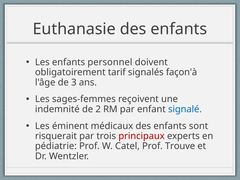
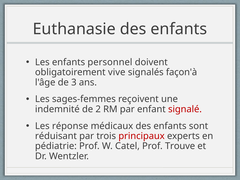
tarif: tarif -> vive (117, 72)
signalé colour: blue -> red (185, 109)
éminent: éminent -> réponse (70, 126)
risquerait: risquerait -> réduisant (56, 136)
